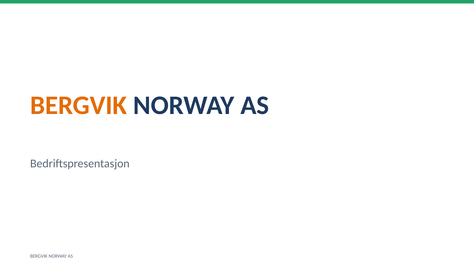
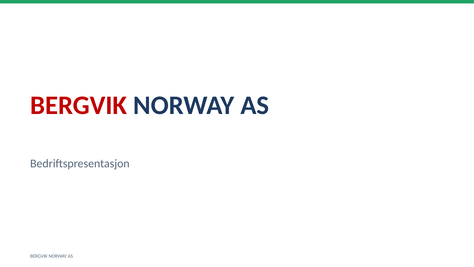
BERGVIK colour: orange -> red (79, 105)
